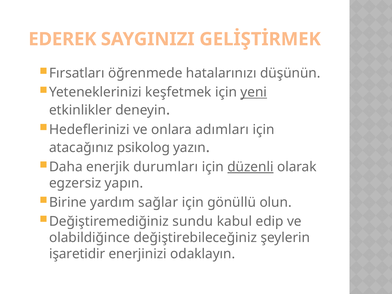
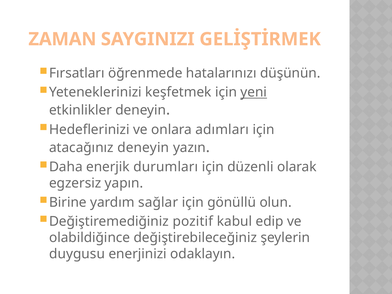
EDEREK: EDEREK -> ZAMAN (62, 39)
atacağınız psikolog: psikolog -> deneyin (143, 148)
düzenli underline: present -> none (250, 167)
sundu: sundu -> pozitif (193, 221)
işaretidir: işaretidir -> duygusu (77, 254)
